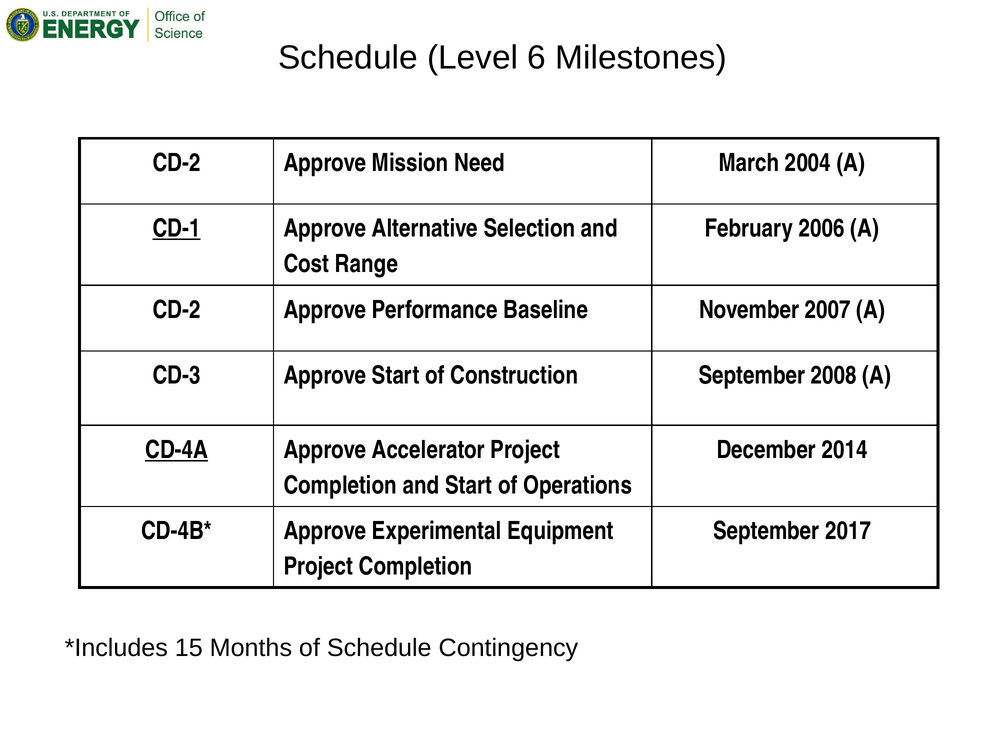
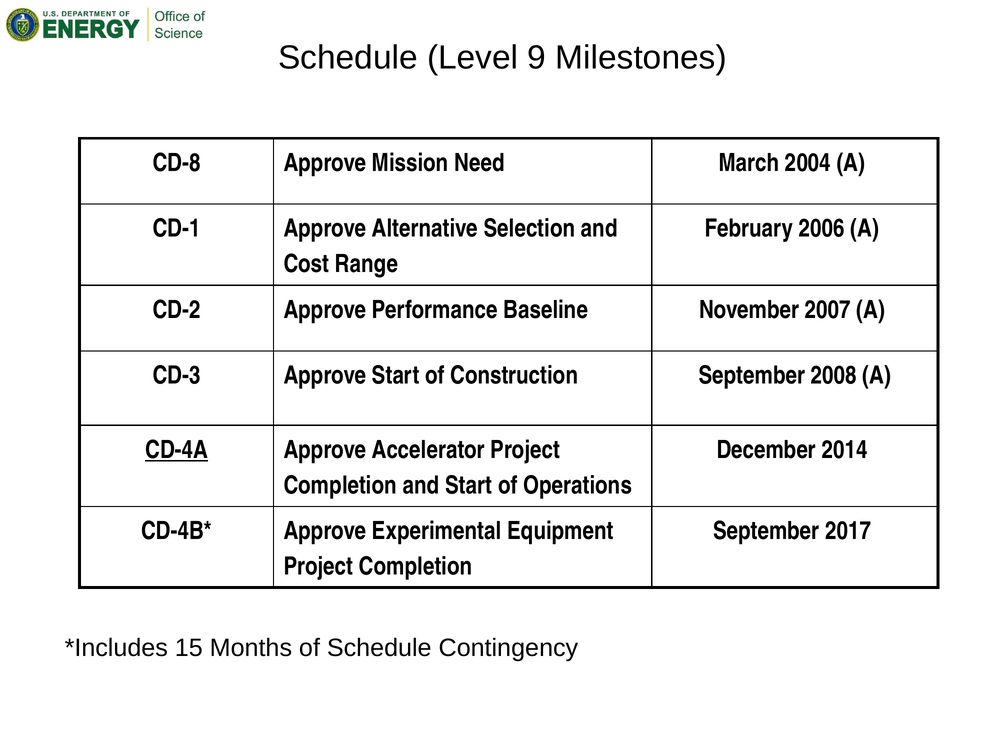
6: 6 -> 9 (537, 58)
CD-2: CD-2 -> CD-8 (177, 163)
CD-1 underline: present -> none (177, 229)
